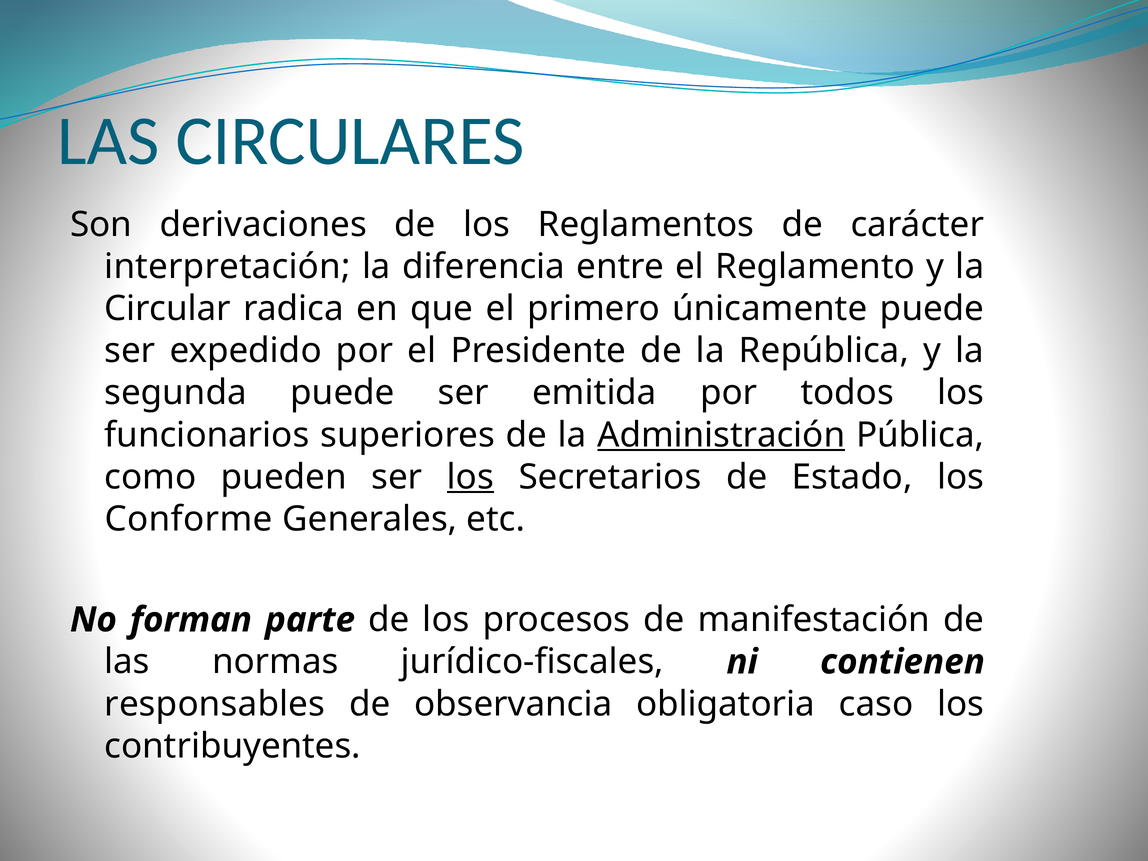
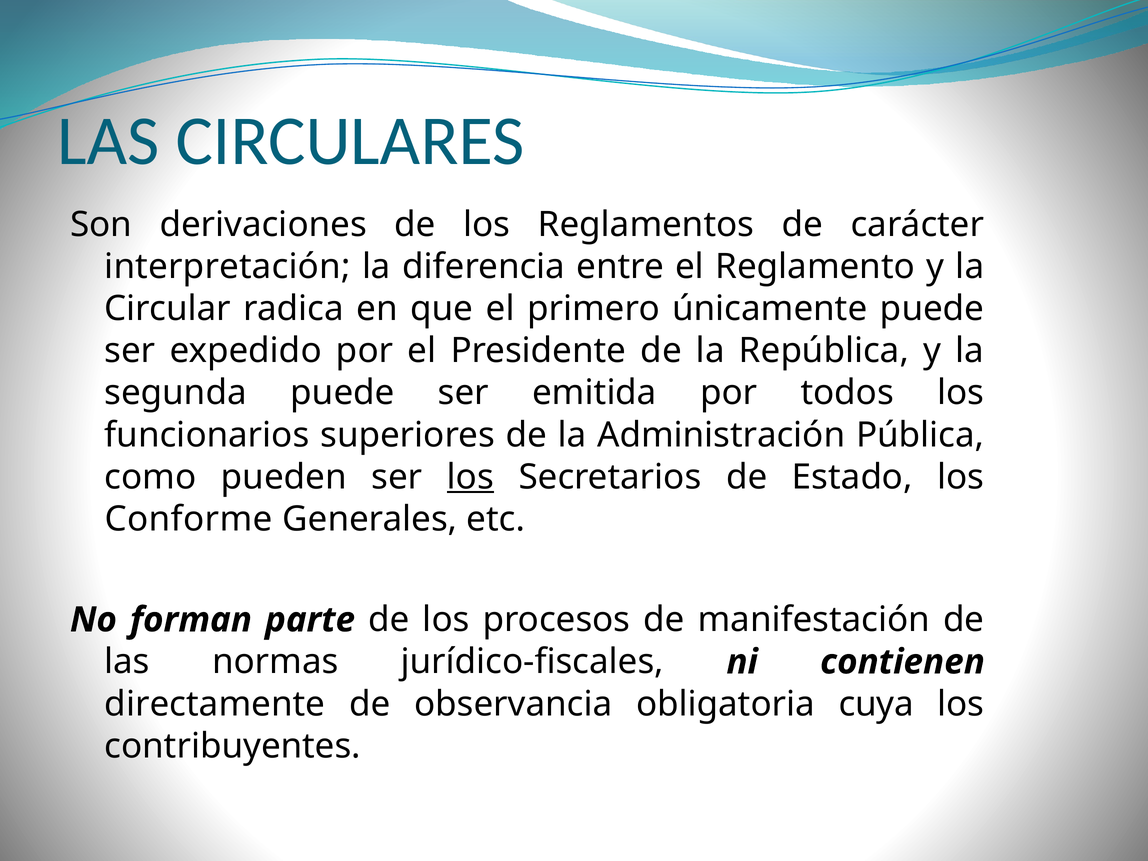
Administración underline: present -> none (721, 435)
responsables: responsables -> directamente (215, 704)
caso: caso -> cuya (876, 704)
